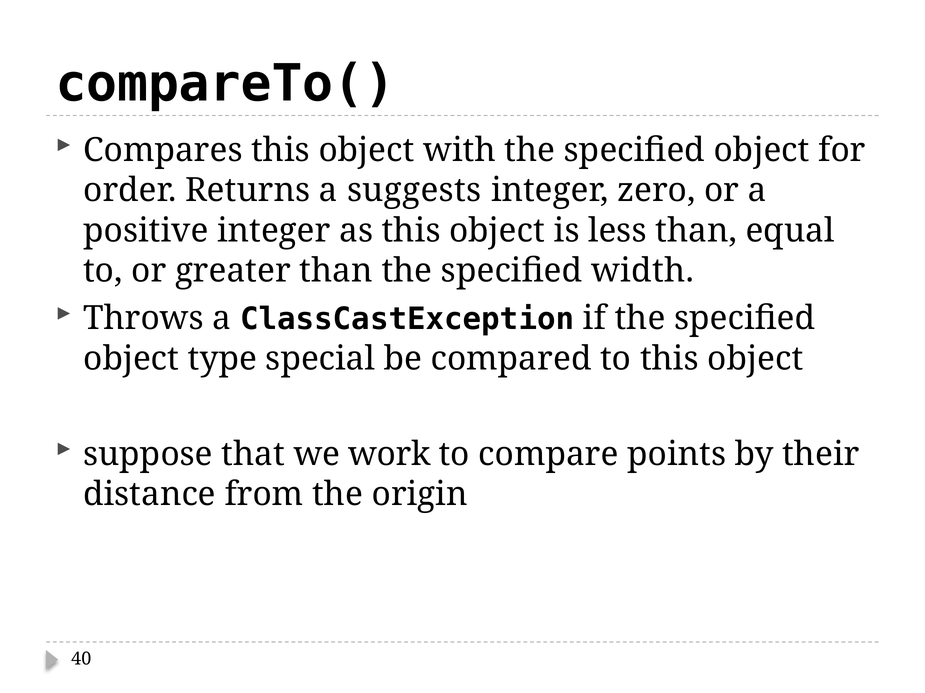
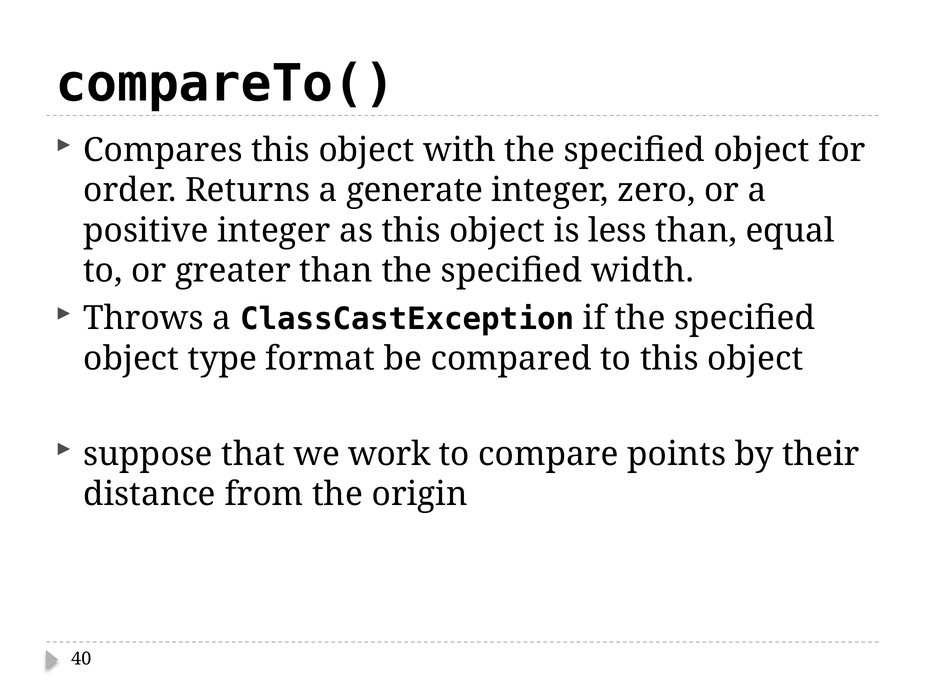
suggests: suggests -> generate (415, 191)
special: special -> format (320, 359)
